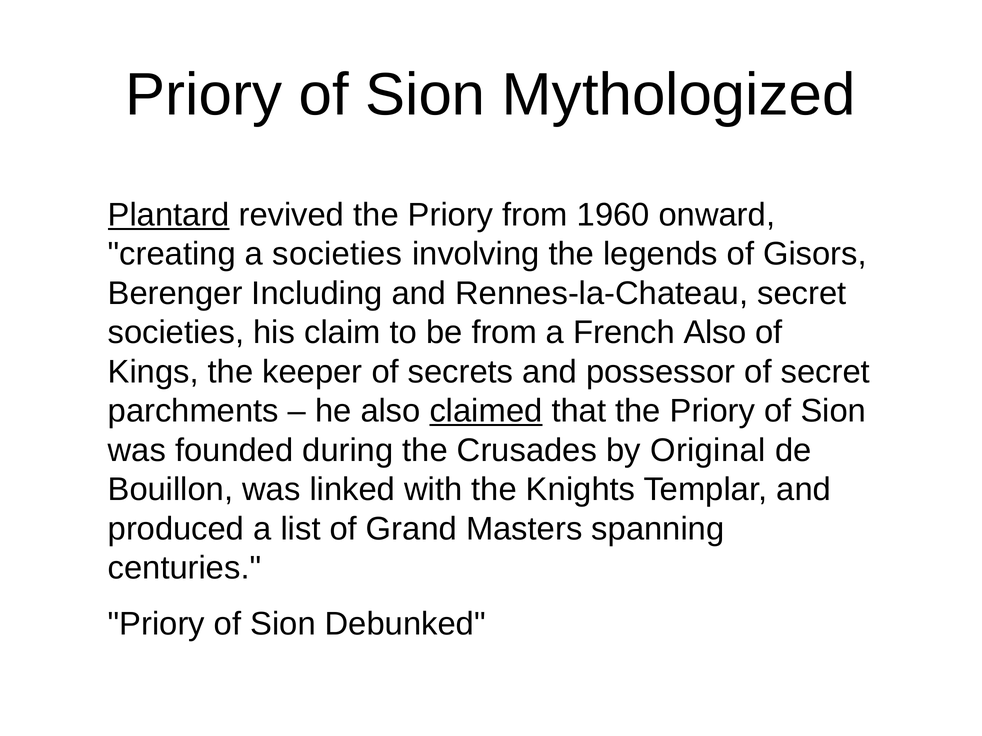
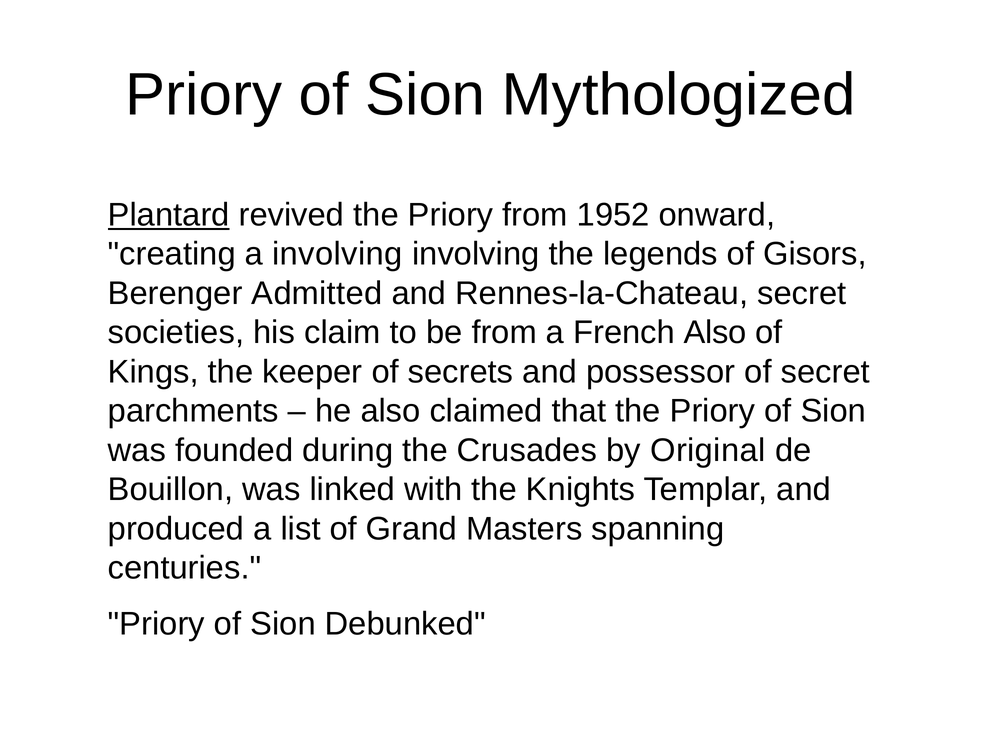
1960: 1960 -> 1952 (613, 215)
a societies: societies -> involving (337, 254)
Including: Including -> Admitted (317, 294)
claimed underline: present -> none (486, 411)
